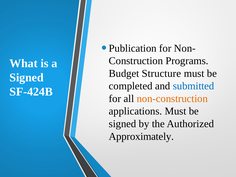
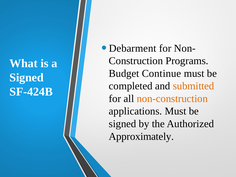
Publication: Publication -> Debarment (133, 48)
Structure: Structure -> Continue (161, 73)
submitted colour: blue -> orange (194, 86)
